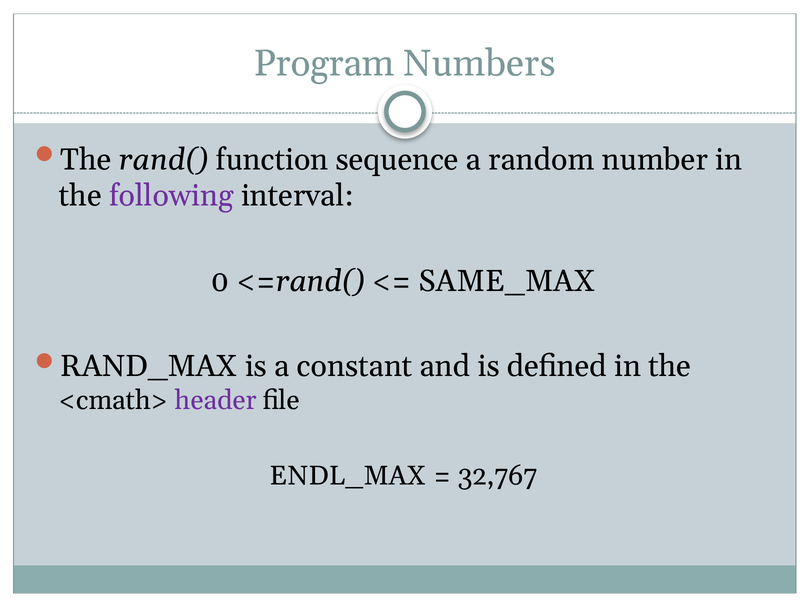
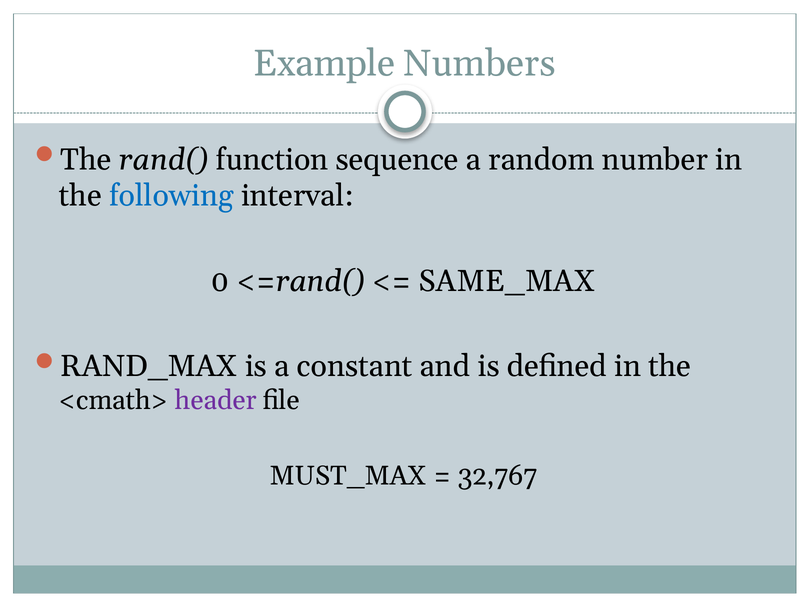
Program: Program -> Example (324, 64)
following colour: purple -> blue (171, 196)
ENDL_MAX: ENDL_MAX -> MUST_MAX (348, 476)
